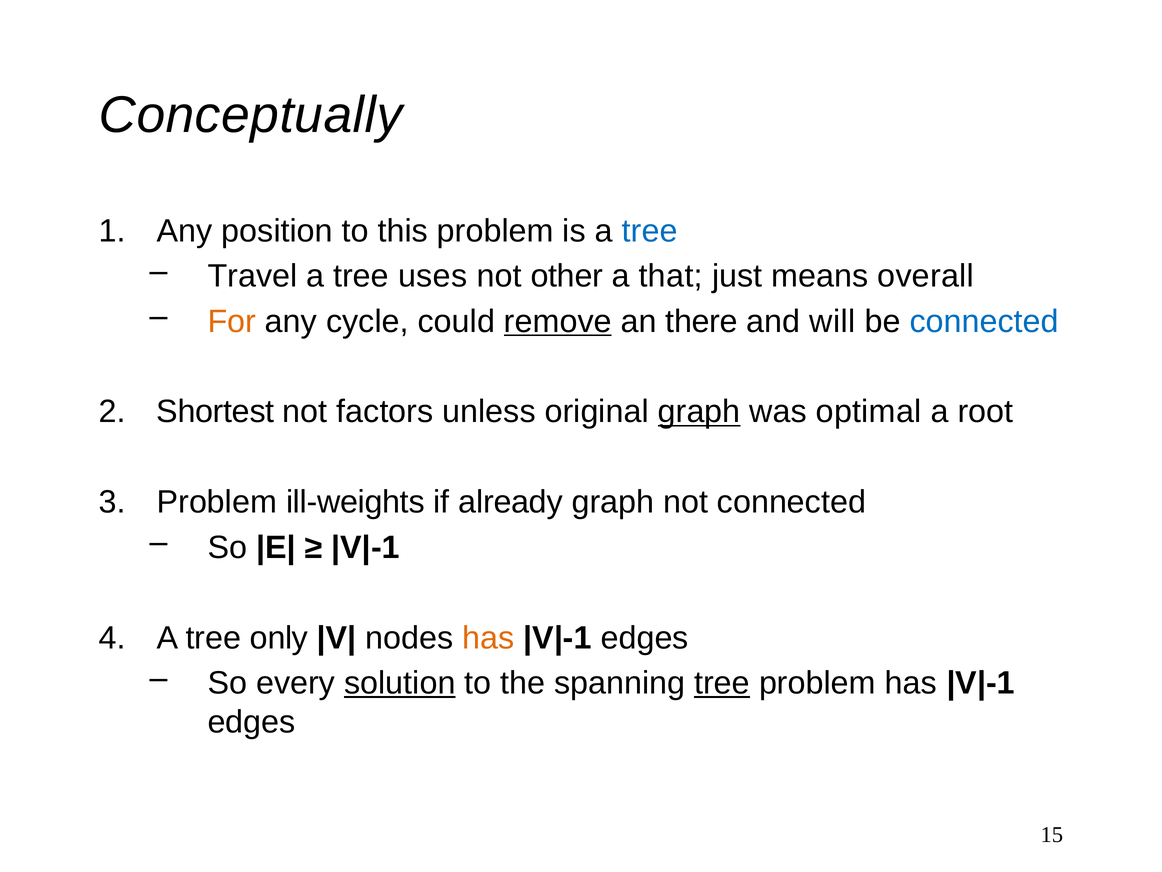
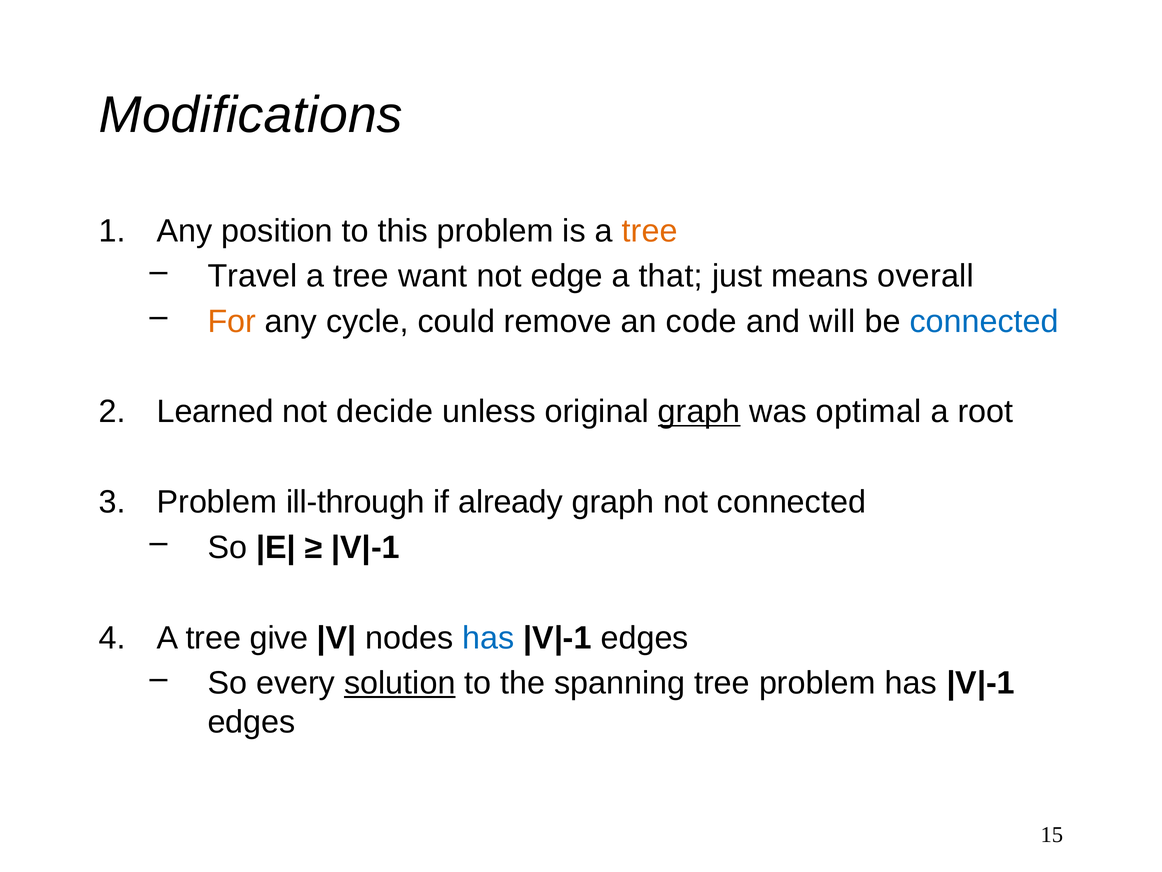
Conceptually: Conceptually -> Modifications (251, 115)
tree colour: blue -> orange (650, 231)
uses: uses -> want (433, 276)
other: other -> edge (567, 276)
remove underline: present -> none (558, 321)
there: there -> code (701, 321)
Shortest: Shortest -> Learned (215, 412)
factors: factors -> decide (385, 412)
ill-weights: ill-weights -> ill-through (355, 502)
only: only -> give (279, 638)
has colour: orange -> blue (488, 638)
tree underline: present -> none (722, 683)
